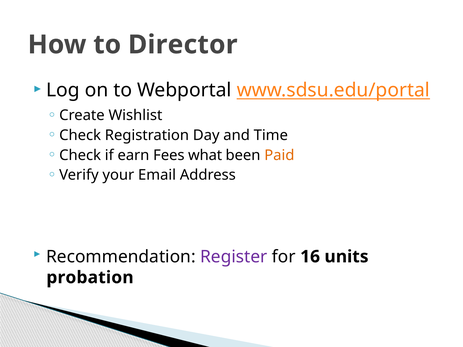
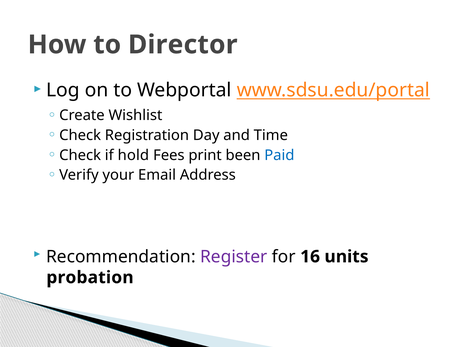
earn: earn -> hold (133, 155)
what: what -> print (205, 155)
Paid colour: orange -> blue (279, 155)
